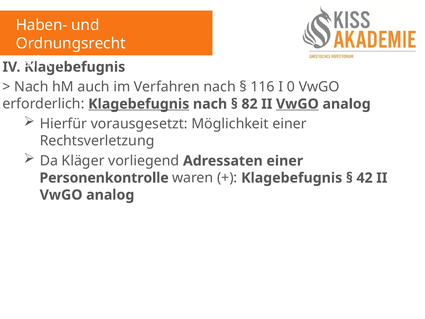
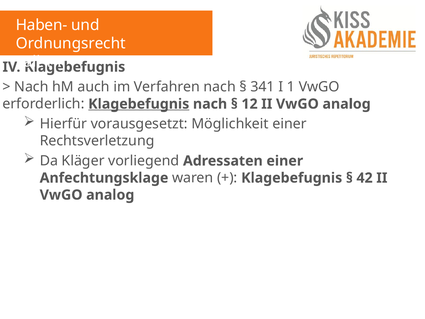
116: 116 -> 341 (263, 87)
0: 0 -> 1 (291, 87)
82: 82 -> 12 (250, 104)
VwGO underline: present -> none (297, 104)
Personenkontrolle: Personenkontrolle -> Anfechtungsklage (104, 178)
